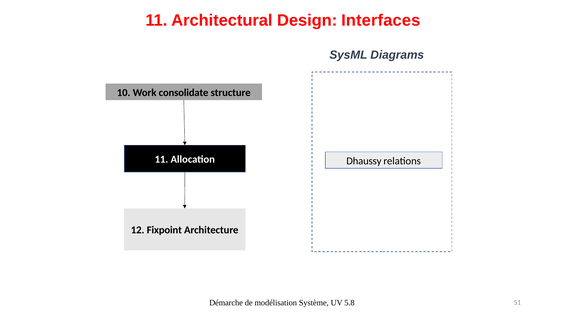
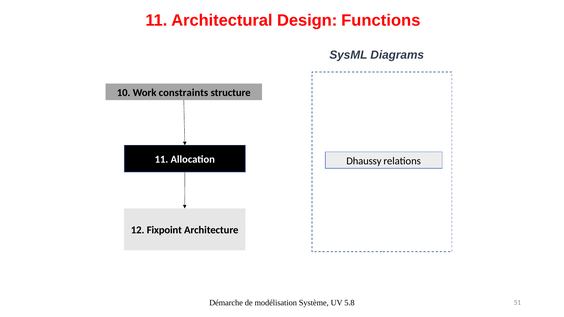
Interfaces: Interfaces -> Functions (381, 20)
consolidate: consolidate -> constraints (183, 93)
